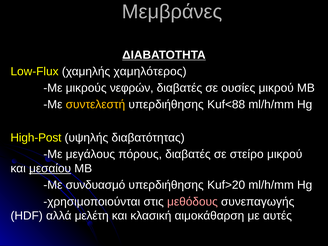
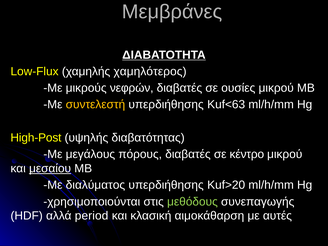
Kuf<88: Kuf<88 -> Kuf<63 (226, 105)
στείρο: στείρο -> κέντρο (247, 154)
συνδυασμό: συνδυασμό -> διαλύματος (95, 185)
μεθόδους colour: pink -> light green (192, 202)
μελέτη: μελέτη -> period (92, 216)
